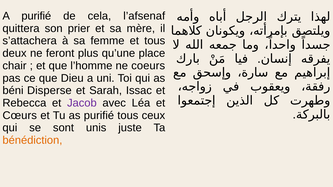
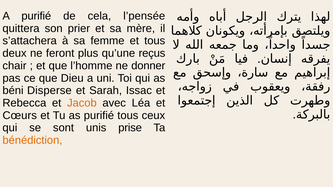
l’afsenaf: l’afsenaf -> l’pensée (144, 16)
place: place -> reçus (152, 53)
coeurs: coeurs -> donner (148, 66)
Jacob colour: purple -> orange (82, 103)
juste: juste -> prise (130, 128)
